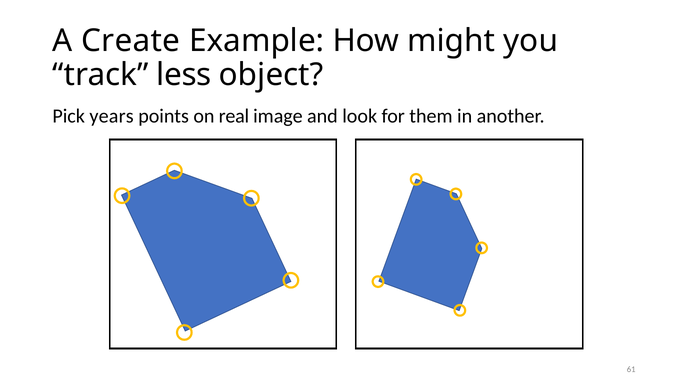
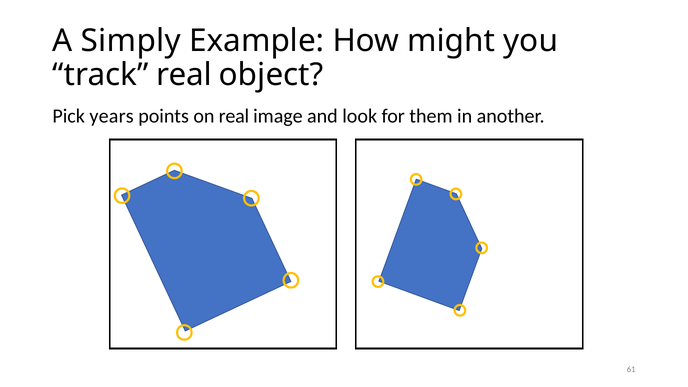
Create: Create -> Simply (131, 41)
track less: less -> real (184, 75)
